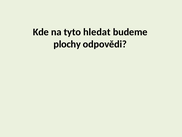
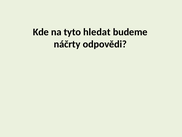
plochy: plochy -> náčrty (67, 44)
